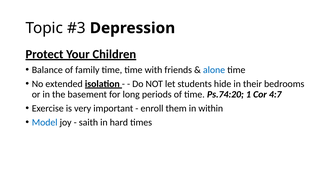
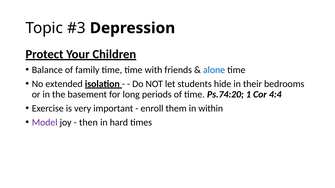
4:7: 4:7 -> 4:4 (275, 95)
Model colour: blue -> purple (45, 123)
saith: saith -> then (88, 123)
